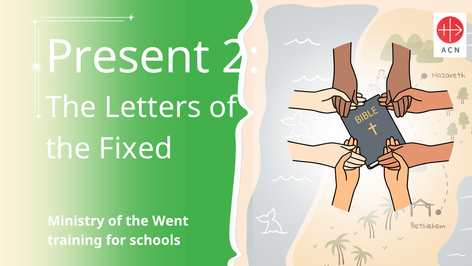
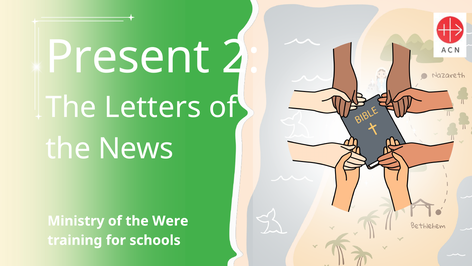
Fixed: Fixed -> News (136, 148)
Went: Went -> Were (170, 221)
